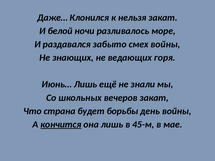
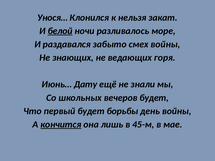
Даже…: Даже… -> Унося… (52, 18)
белой underline: none -> present (60, 31)
Июнь… Лишь: Лишь -> Дату (86, 84)
вечеров закат: закат -> будет (154, 98)
страна: страна -> первый (60, 111)
